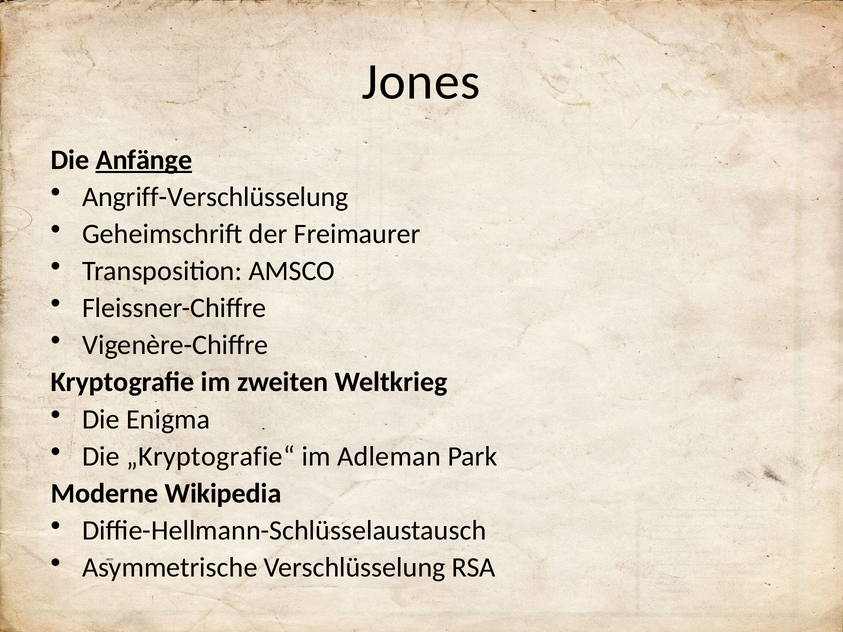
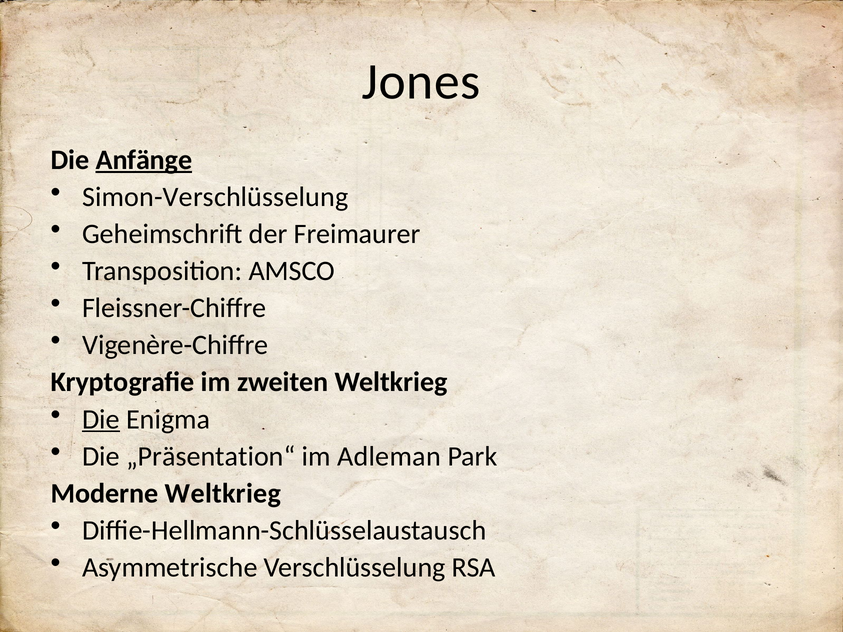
Angriff-Verschlüsselung: Angriff-Verschlüsselung -> Simon-Verschlüsselung (215, 197)
Die underline: none -> present (101, 419)
„Kryptografie“: „Kryptografie“ -> „Präsentation“ (211, 456)
Moderne Wikipedia: Wikipedia -> Weltkrieg (223, 494)
